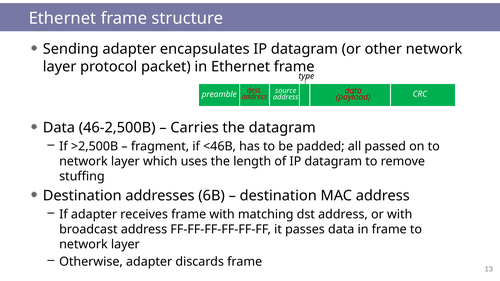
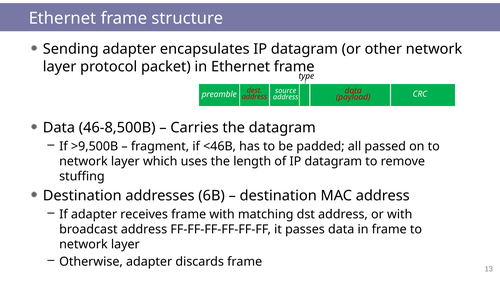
46-2,500B: 46-2,500B -> 46-8,500B (117, 128)
>2,500B: >2,500B -> >9,500B (95, 147)
